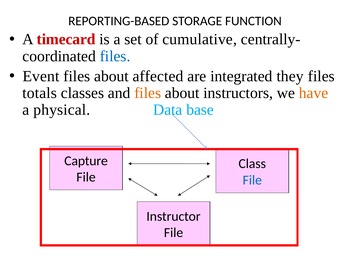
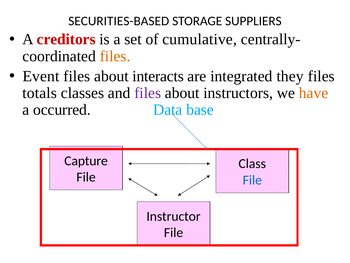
REPORTING-BASED: REPORTING-BASED -> SECURITIES-BASED (119, 21)
FUNCTION: FUNCTION -> SUPPLIERS (253, 21)
timecard: timecard -> creditors (66, 39)
files colour: blue -> orange (115, 56)
affected: affected -> interacts (158, 76)
files colour: orange -> purple (148, 93)
physical: physical -> occurred (62, 110)
